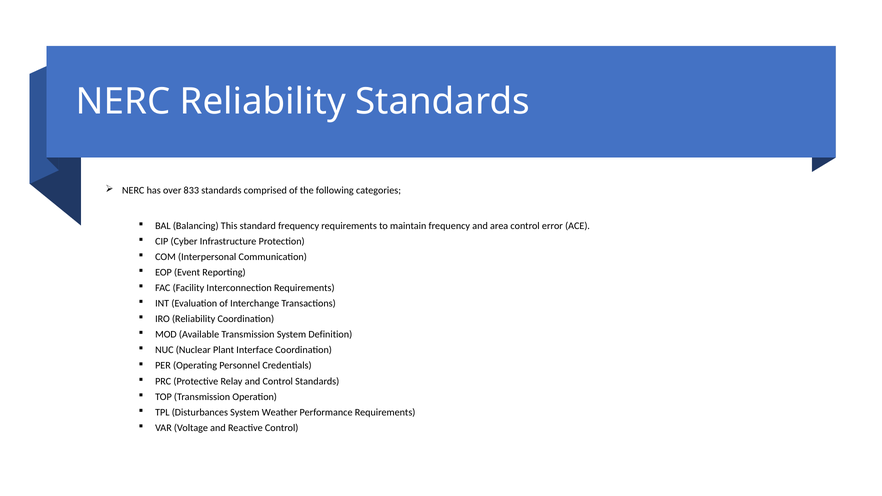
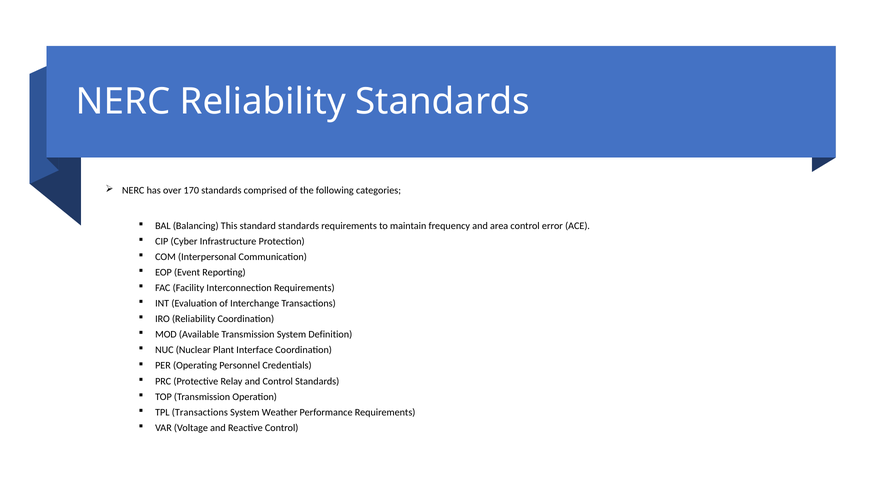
833: 833 -> 170 (191, 190)
standard frequency: frequency -> standards (299, 226)
TPL Disturbances: Disturbances -> Transactions (200, 412)
